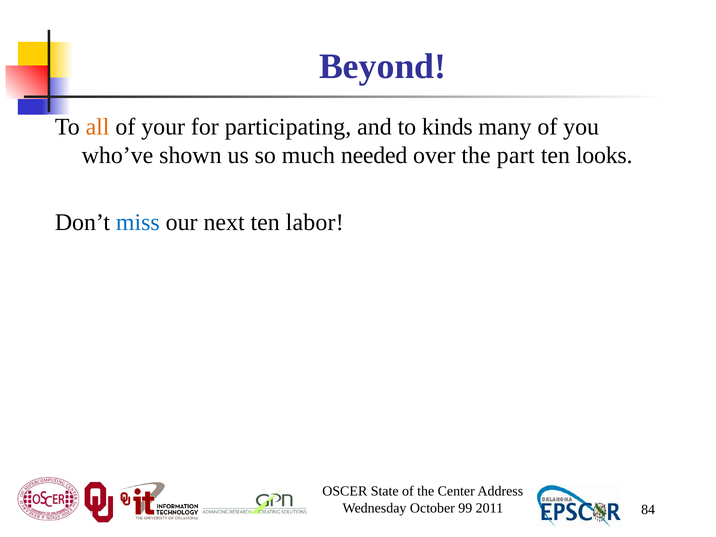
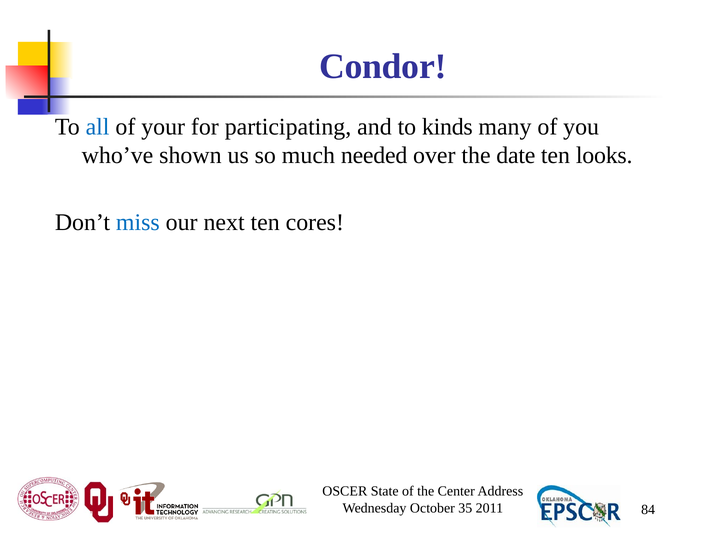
Beyond: Beyond -> Condor (383, 66)
all colour: orange -> blue (98, 127)
part: part -> date (516, 156)
labor: labor -> cores (315, 222)
99: 99 -> 35 (465, 508)
